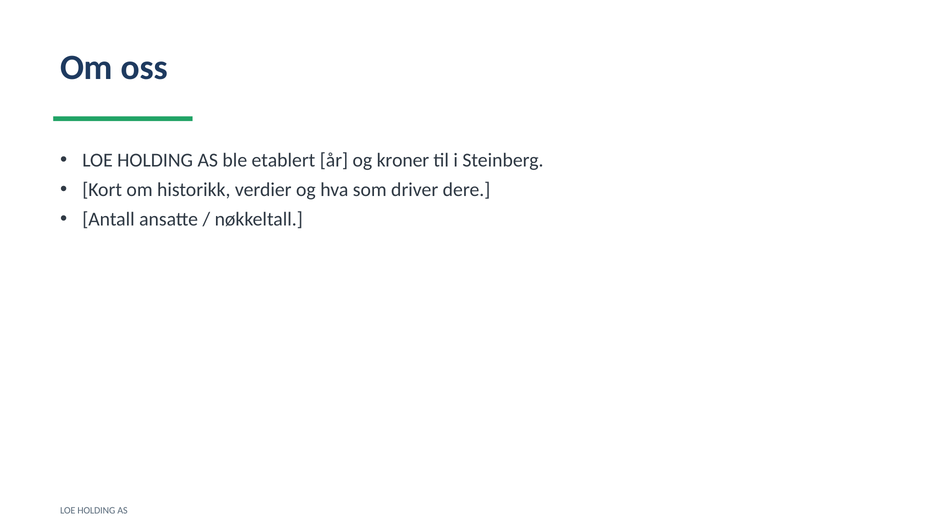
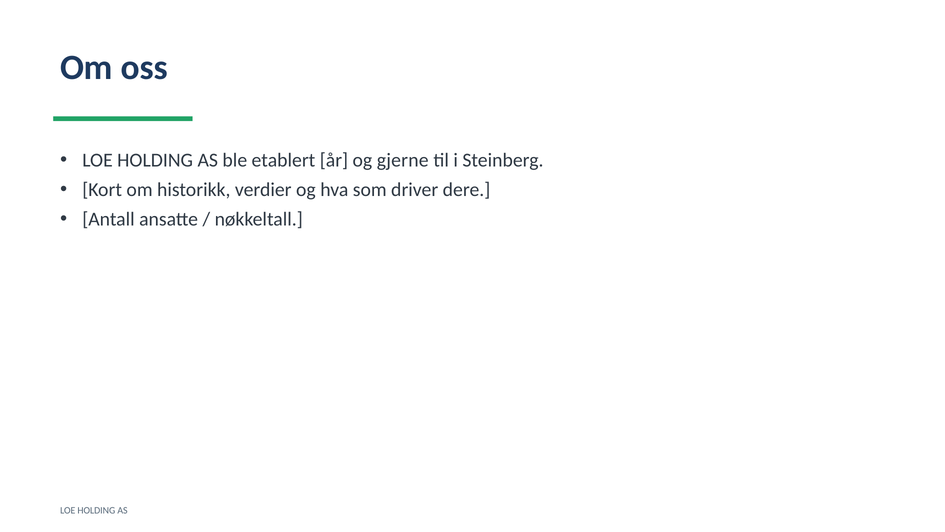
kroner: kroner -> gjerne (403, 160)
